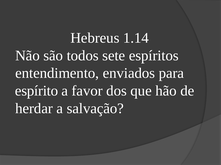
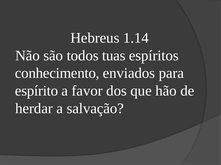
sete: sete -> tuas (114, 56)
entendimento: entendimento -> conhecimento (57, 73)
